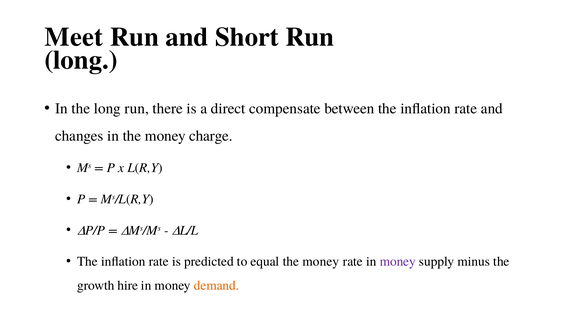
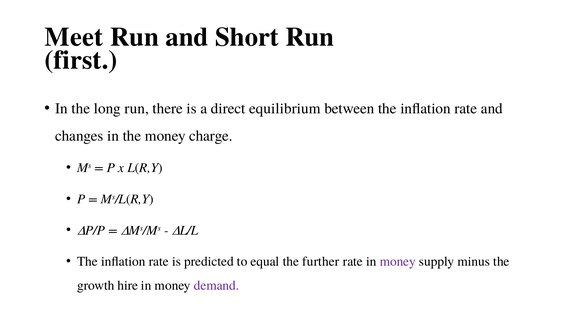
long: long -> first (81, 60)
compensate: compensate -> equilibrium (285, 109)
equal the money: money -> further (321, 262)
demand colour: orange -> purple (217, 286)
